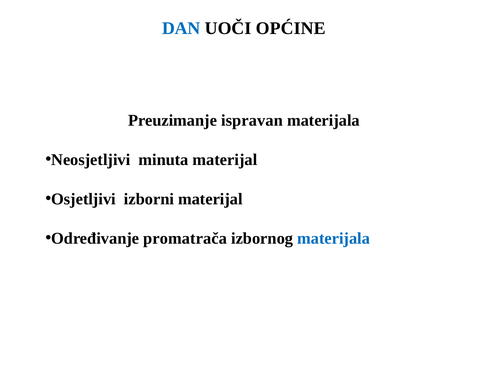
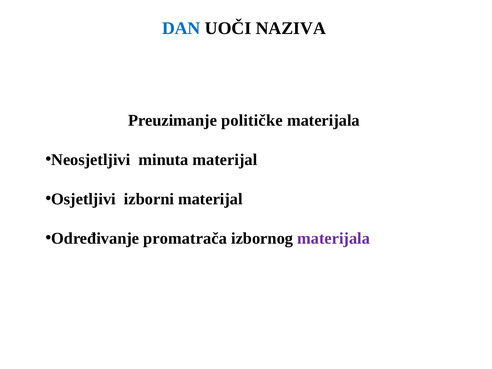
OPĆINE: OPĆINE -> NAZIVA (291, 28)
ispravan: ispravan -> političke (252, 120)
materijala colour: blue -> purple (334, 238)
